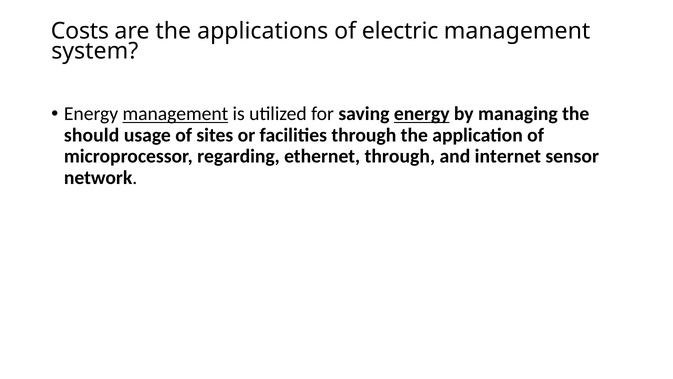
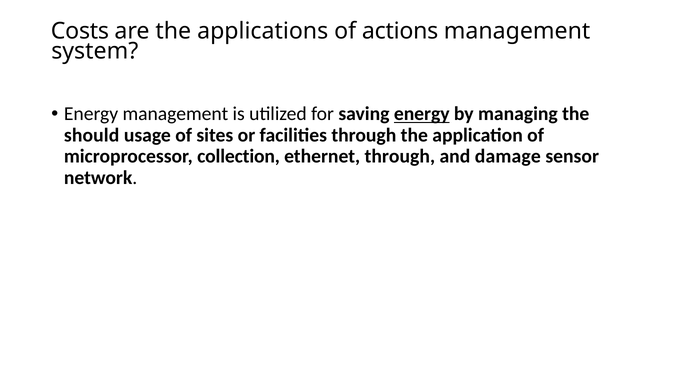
electric: electric -> actions (400, 31)
management underline: present -> none (175, 114)
regarding: regarding -> collection (239, 156)
internet: internet -> damage (508, 156)
